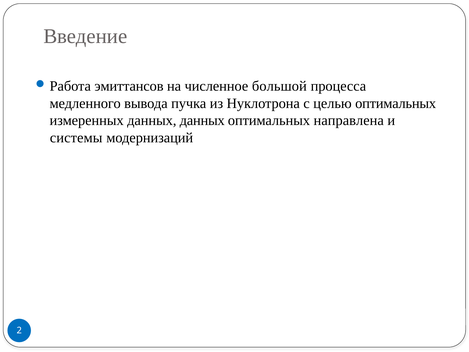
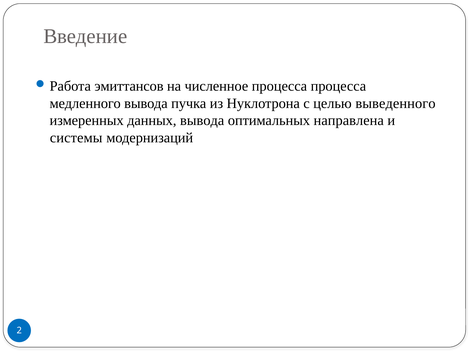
численное большой: большой -> процесса (279, 86)
целью оптимальных: оптимальных -> выведенного (396, 103)
данных данных: данных -> вывода (202, 120)
